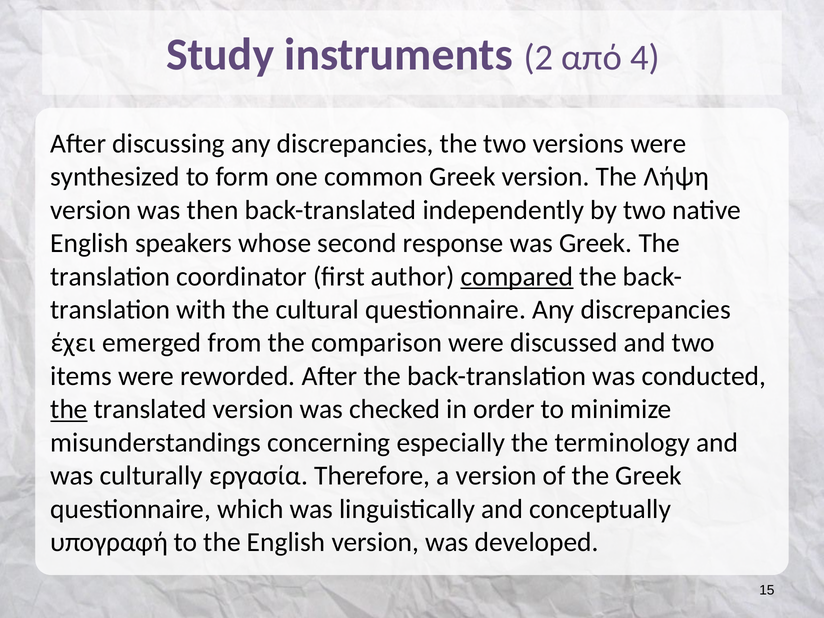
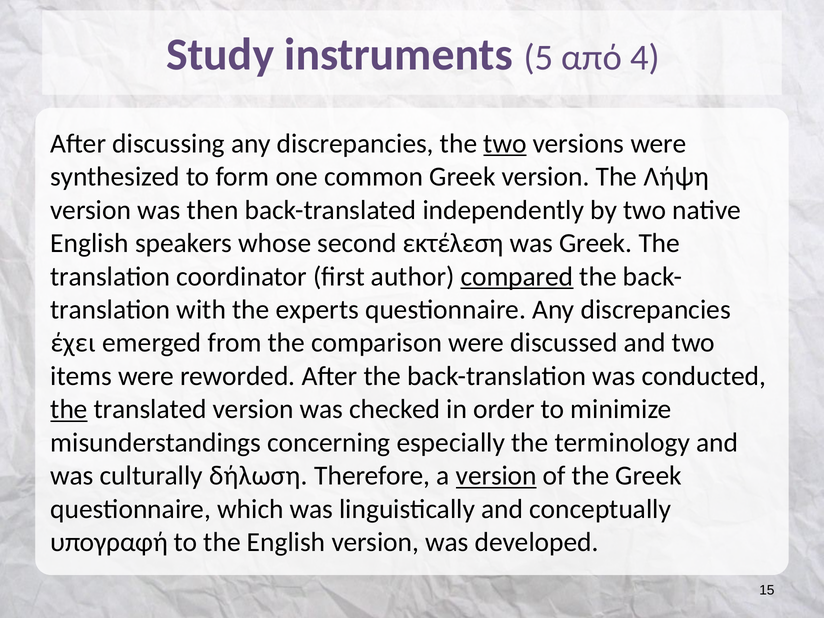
2: 2 -> 5 (538, 58)
two underline: none -> present (505, 144)
response: response -> εκτέλεση (453, 243)
cultural: cultural -> experts (317, 310)
εργασία: εργασία -> δήλωση (258, 476)
version underline: none -> present (496, 476)
